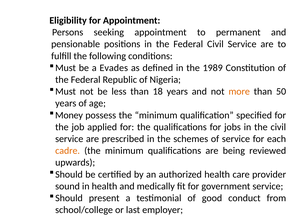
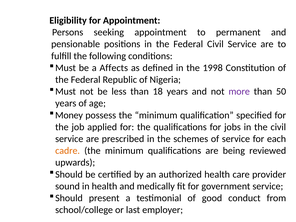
Evades: Evades -> Affects (114, 68)
1989: 1989 -> 1998 (213, 68)
more colour: orange -> purple (239, 91)
